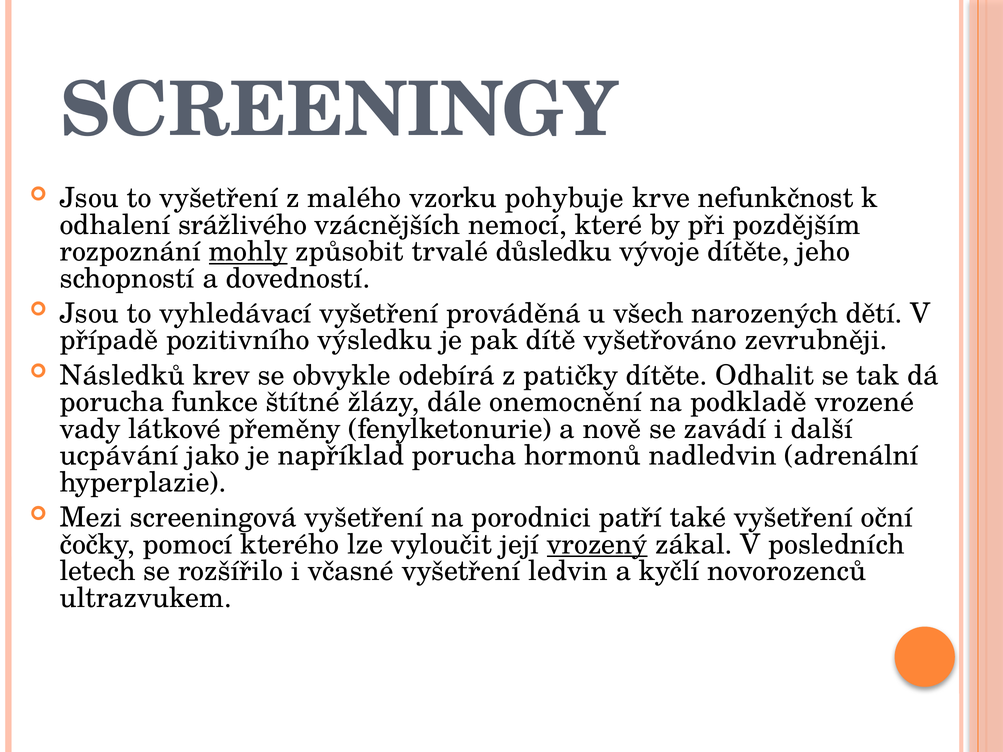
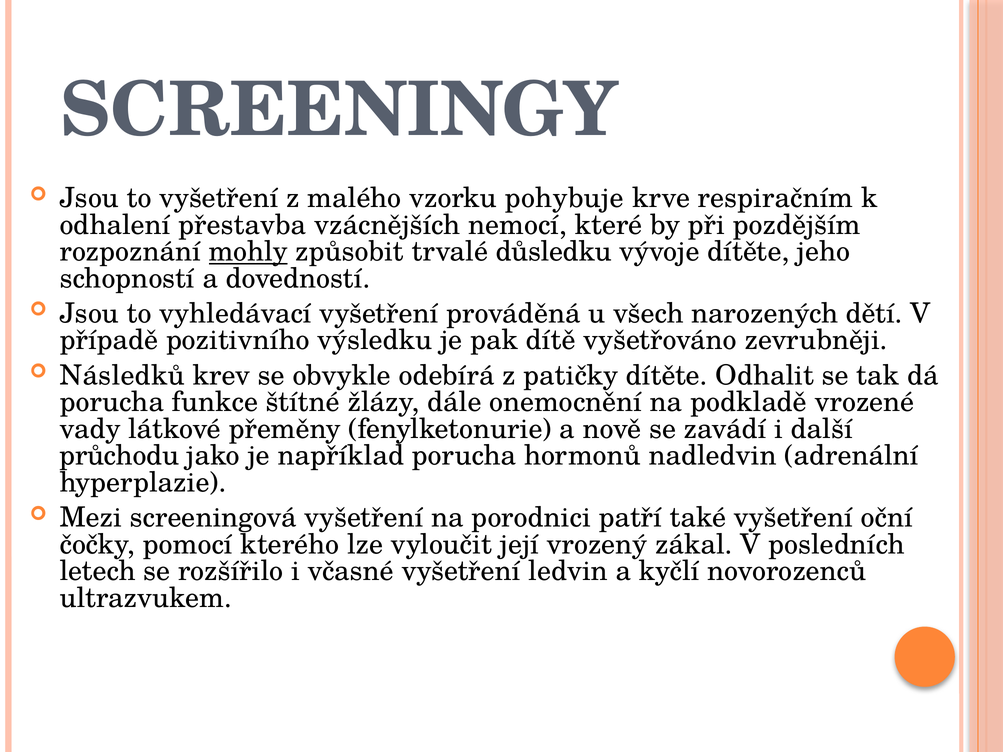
nefunkčnost: nefunkčnost -> respiračním (775, 198)
srážlivého: srážlivého -> přestavba (242, 225)
ucpávání: ucpávání -> průchodu (119, 456)
vrozený underline: present -> none (597, 545)
